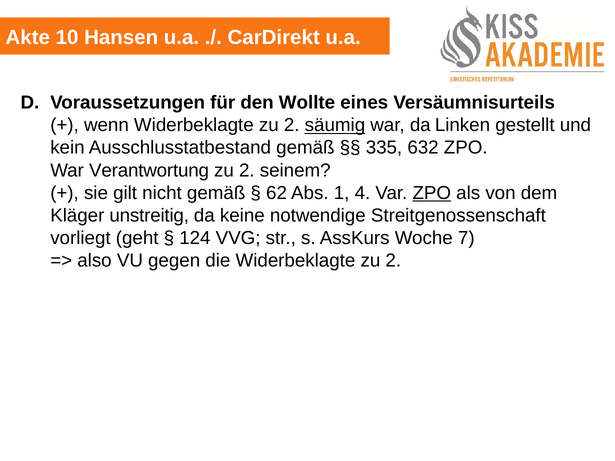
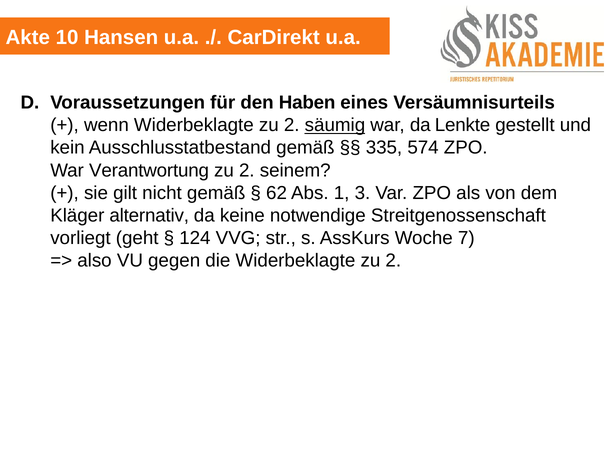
Wollte: Wollte -> Haben (307, 103)
Linken: Linken -> Lenkte (463, 125)
632: 632 -> 574 (423, 148)
4: 4 -> 3 (362, 193)
ZPO underline: present -> none (432, 193)
unstreitig: unstreitig -> alternativ (149, 215)
